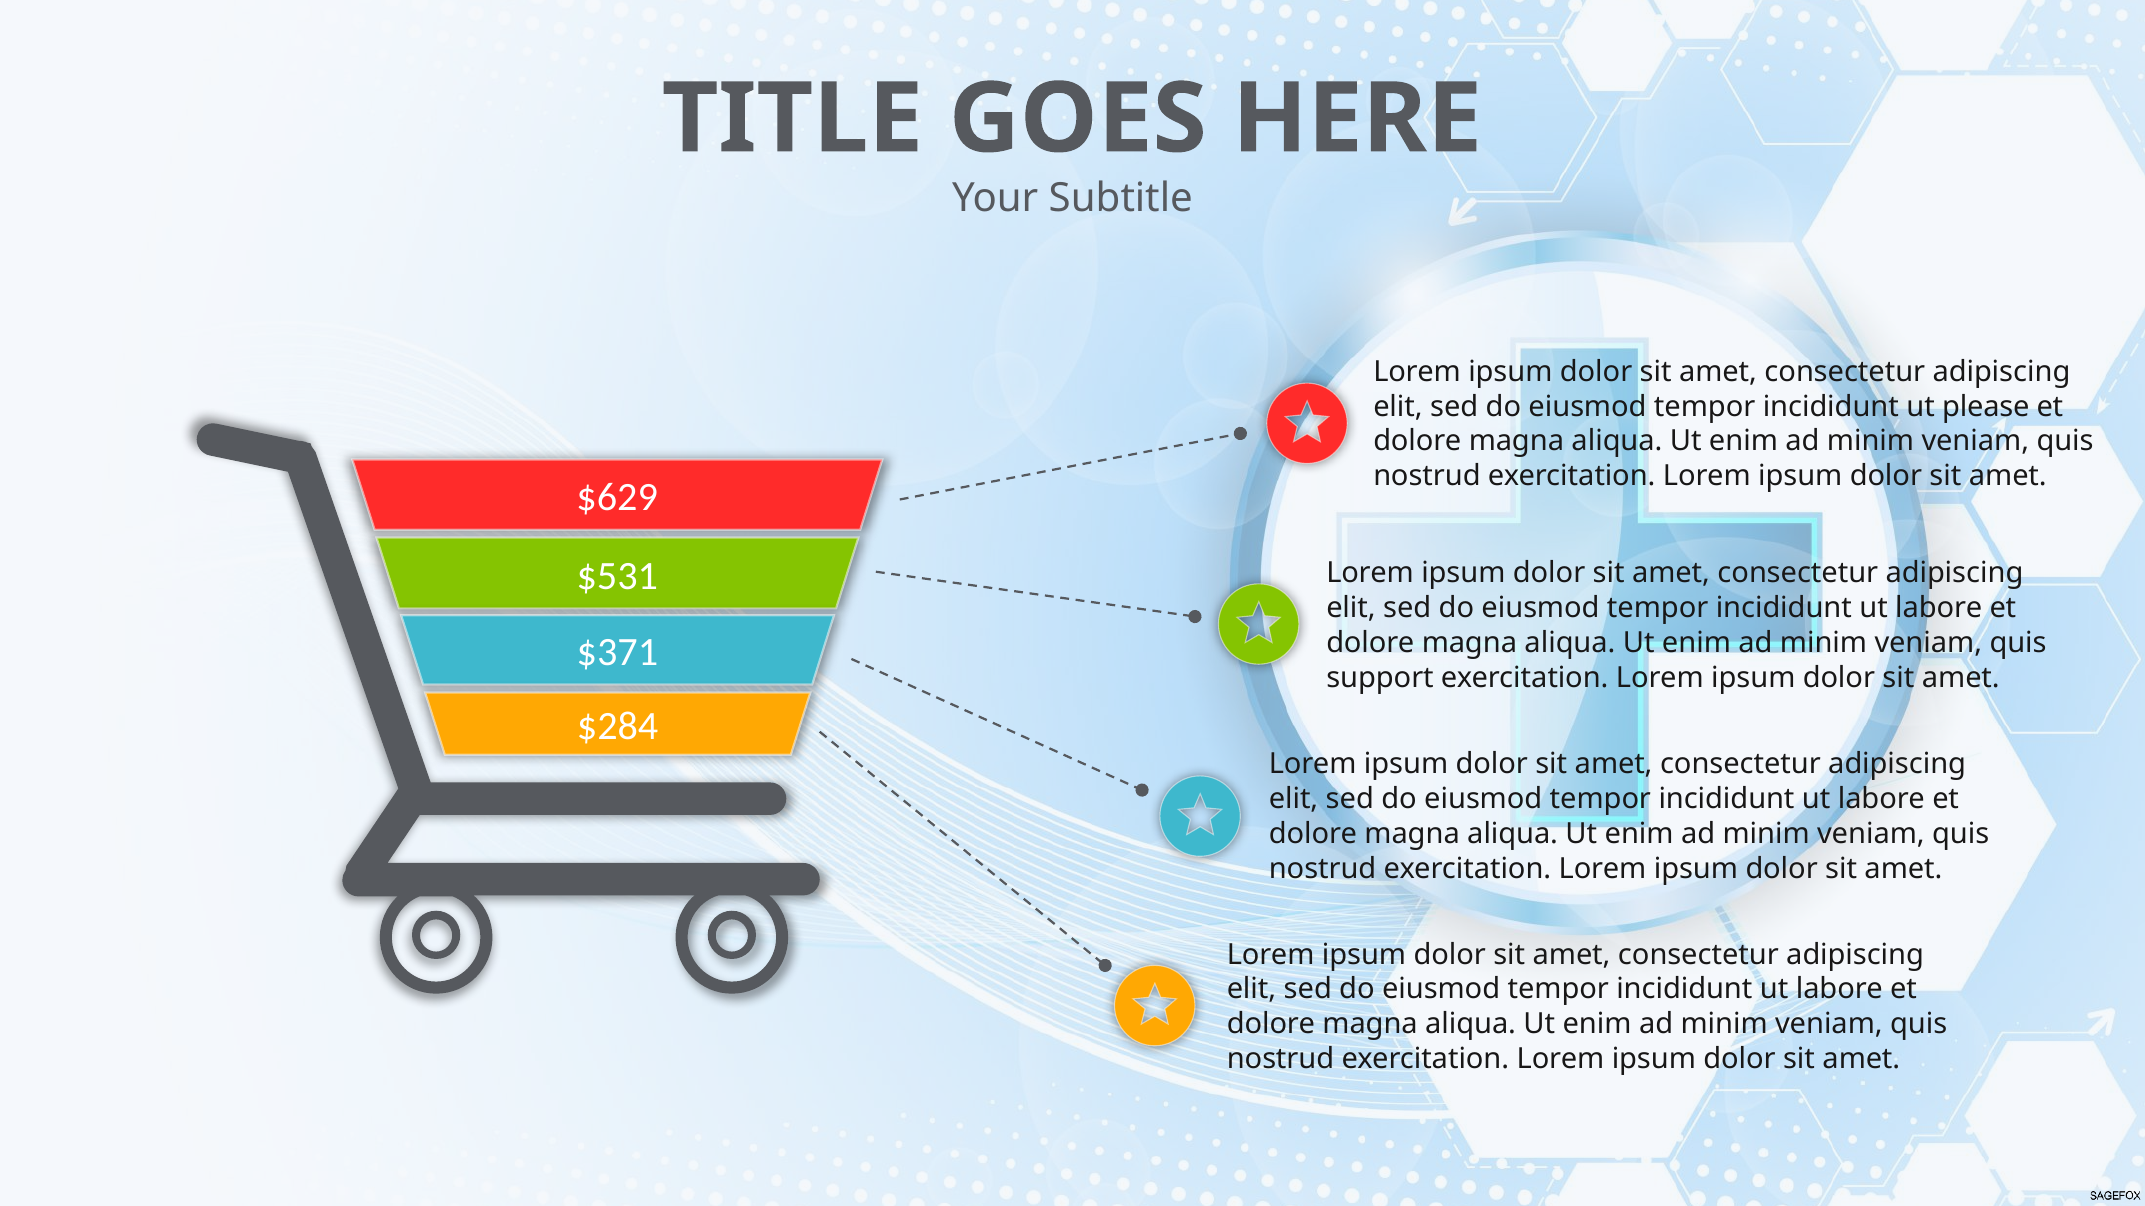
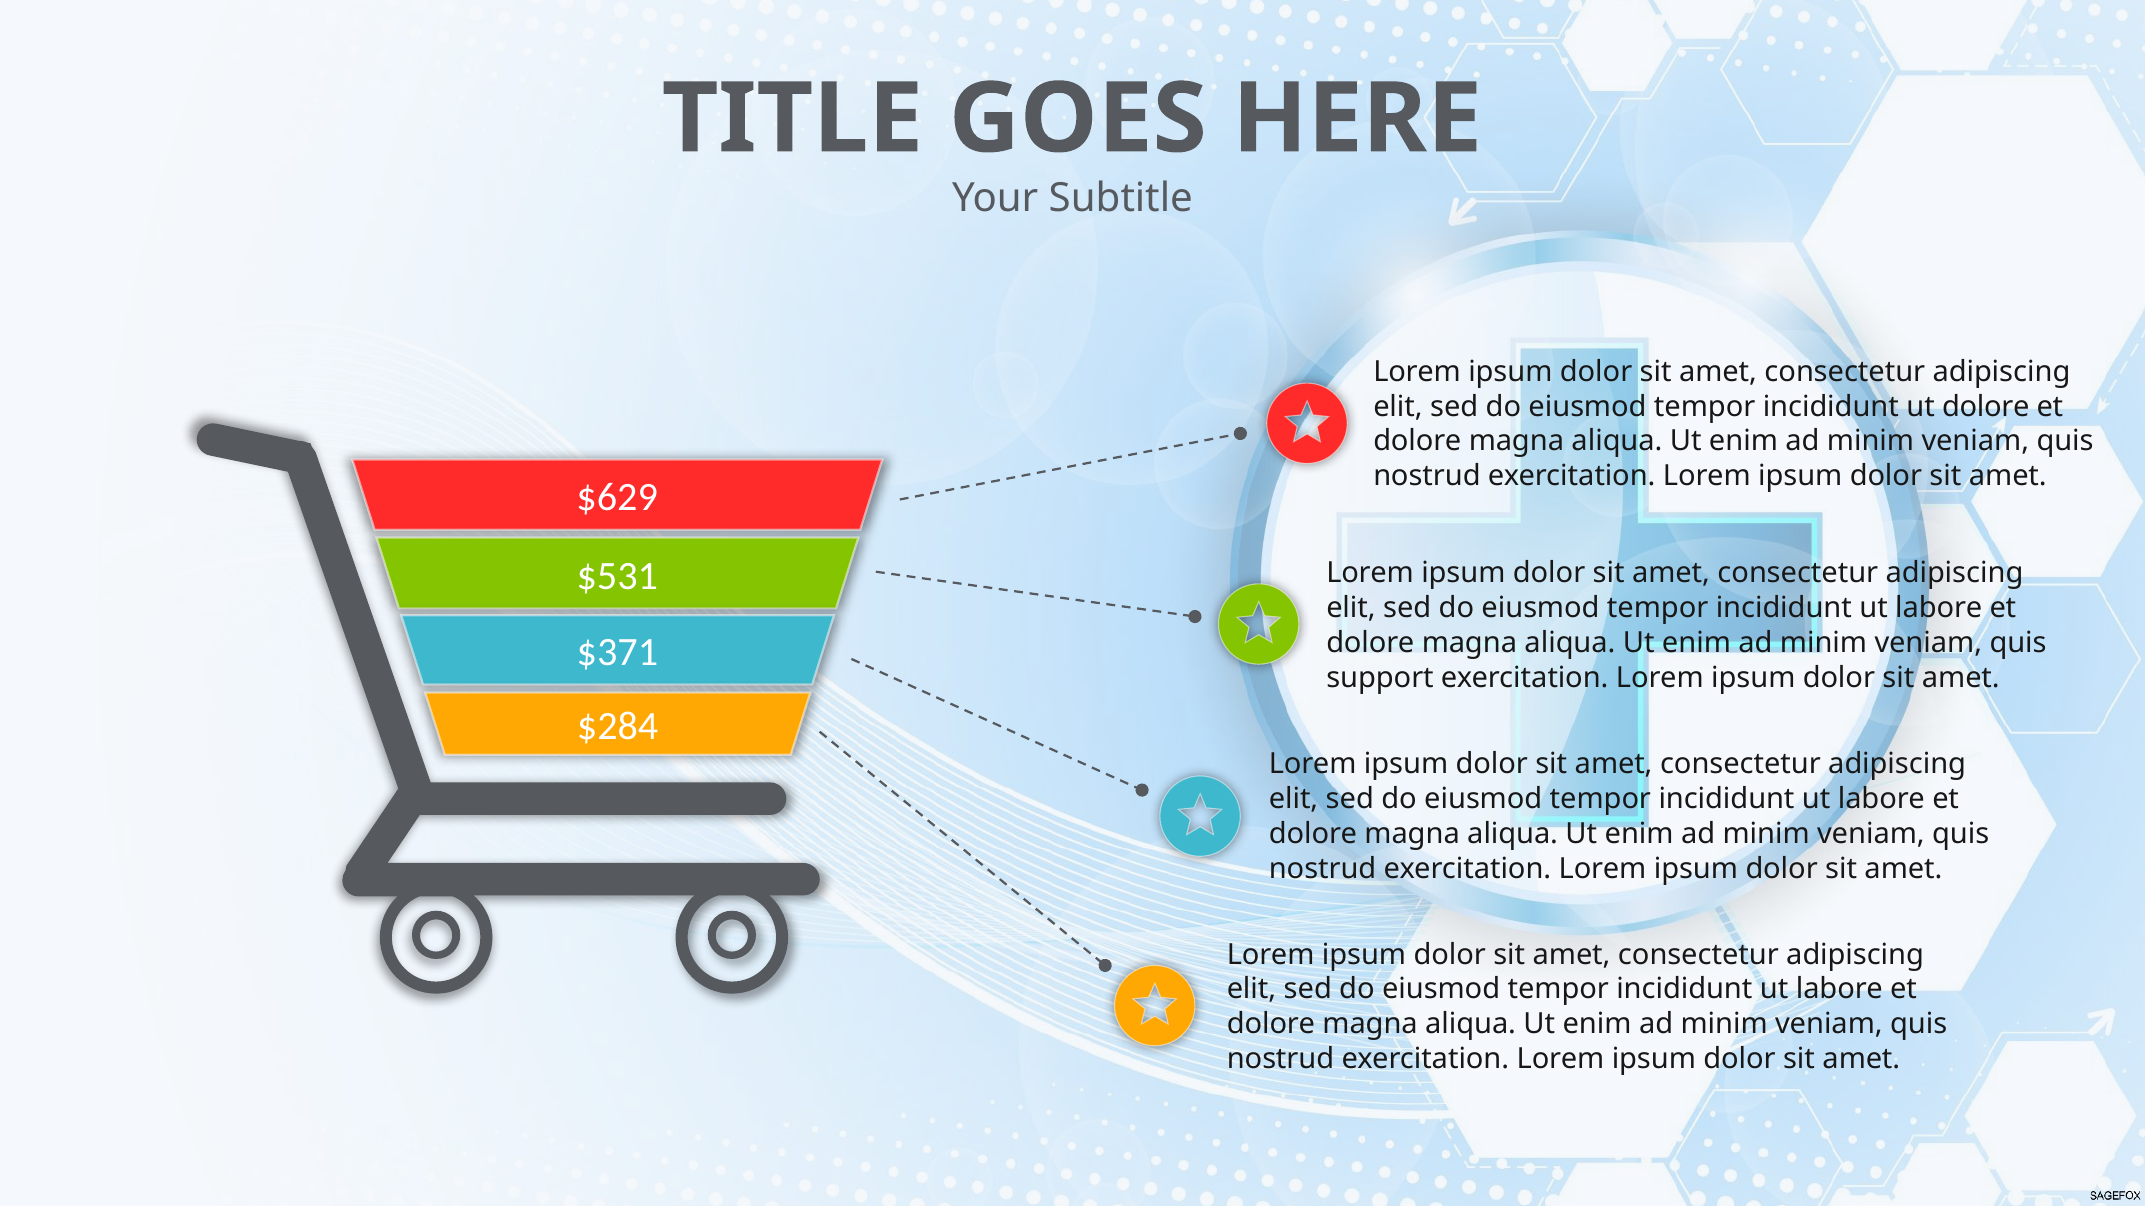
ut please: please -> dolore (1986, 407)
